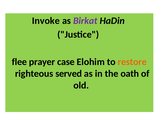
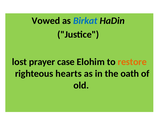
Invoke: Invoke -> Vowed (46, 21)
Birkat colour: purple -> blue (85, 21)
flee: flee -> lost (19, 62)
served: served -> hearts (69, 74)
